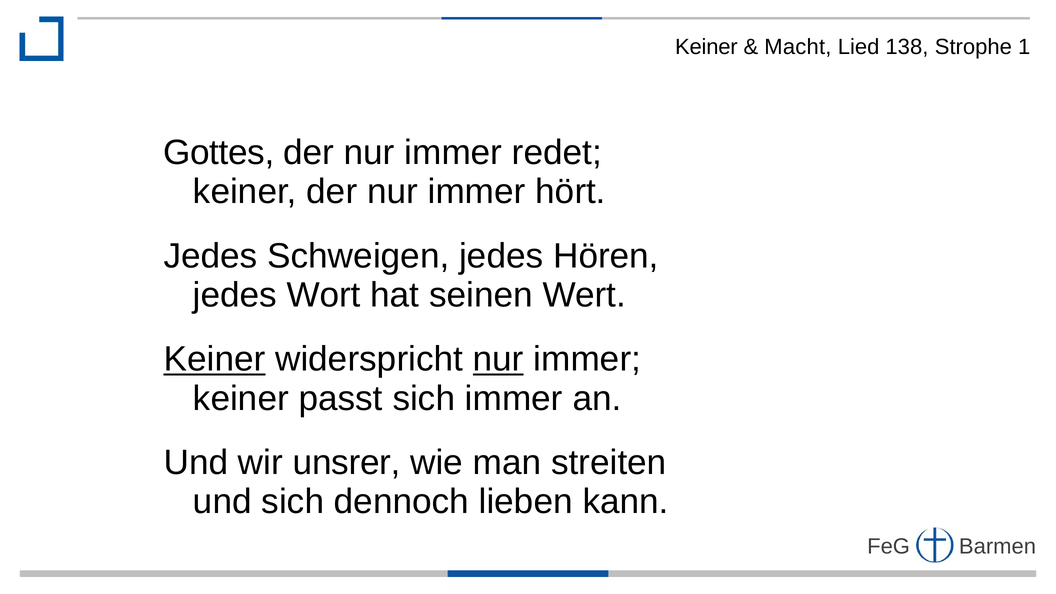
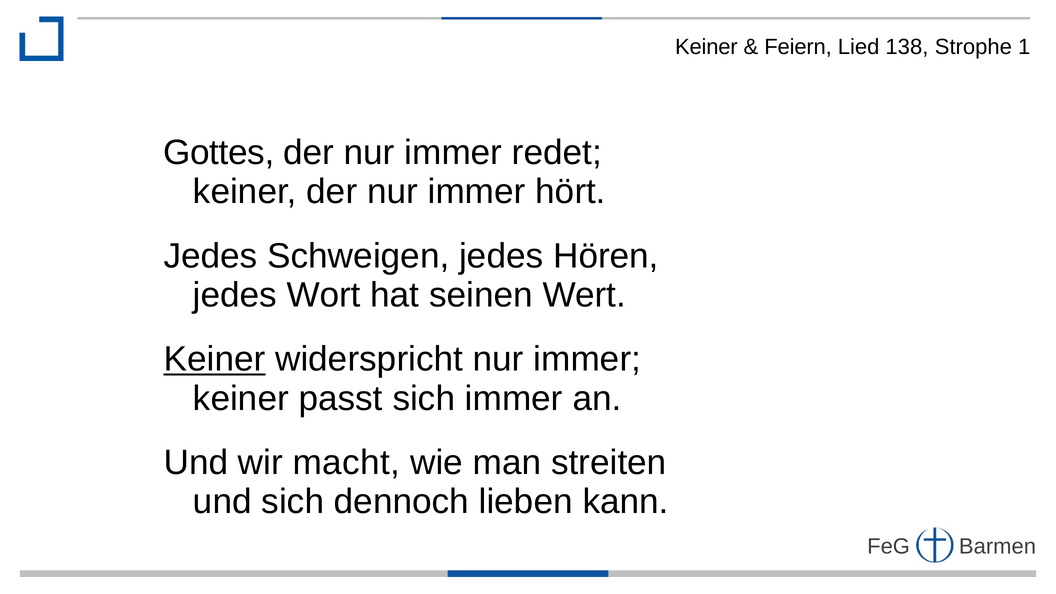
Macht: Macht -> Feiern (798, 47)
nur underline: present -> none (498, 359)
unsrer: unsrer -> macht (346, 463)
